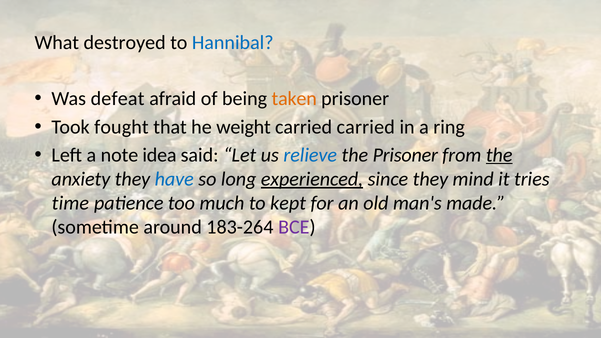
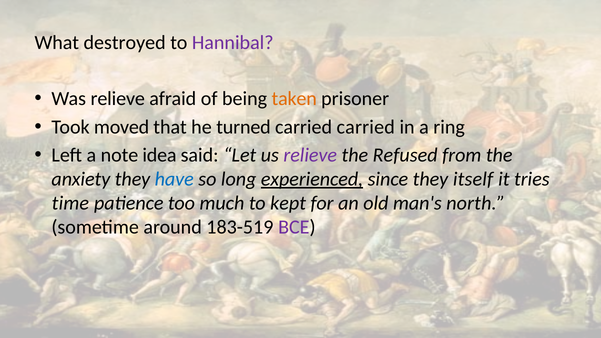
Hannibal colour: blue -> purple (233, 43)
Was defeat: defeat -> relieve (118, 99)
fought: fought -> moved (122, 127)
weight: weight -> turned (243, 127)
relieve colour: blue -> purple (310, 155)
the Prisoner: Prisoner -> Refused (405, 155)
the underline: present -> none (499, 155)
mind: mind -> itself (473, 179)
made: made -> north (476, 203)
183-264: 183-264 -> 183-519 (240, 227)
